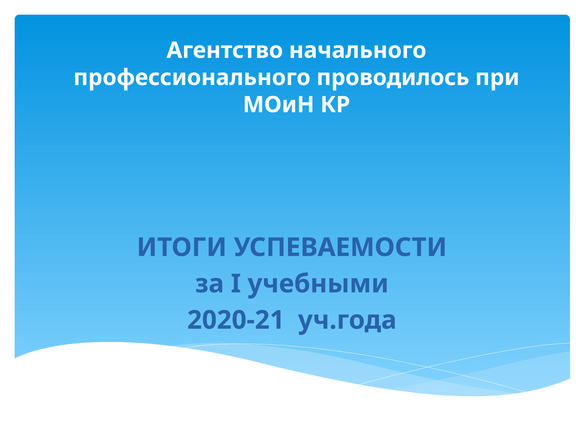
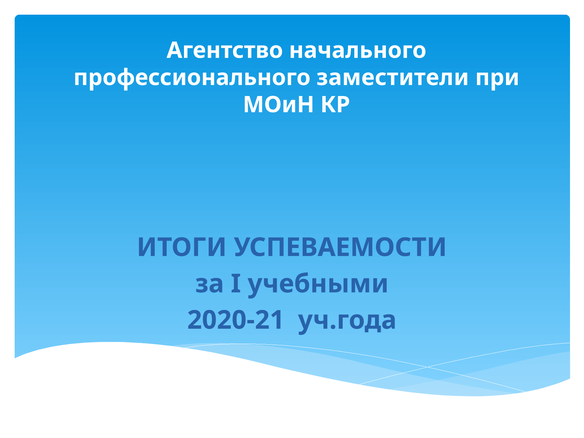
проводилось: проводилось -> заместители (393, 78)
